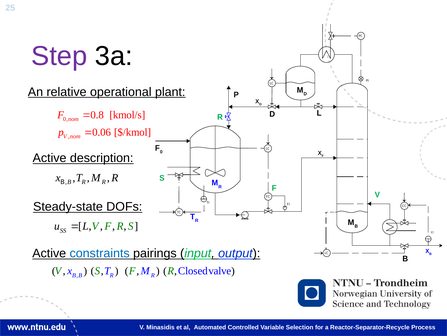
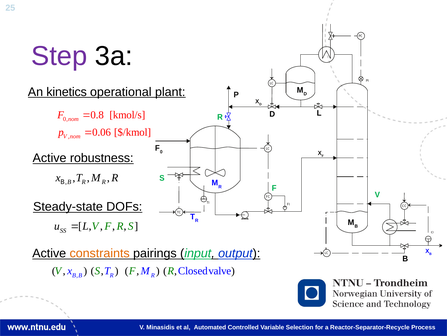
relative: relative -> kinetics (67, 92)
description: description -> robustness (102, 158)
constraints colour: blue -> orange (100, 253)
